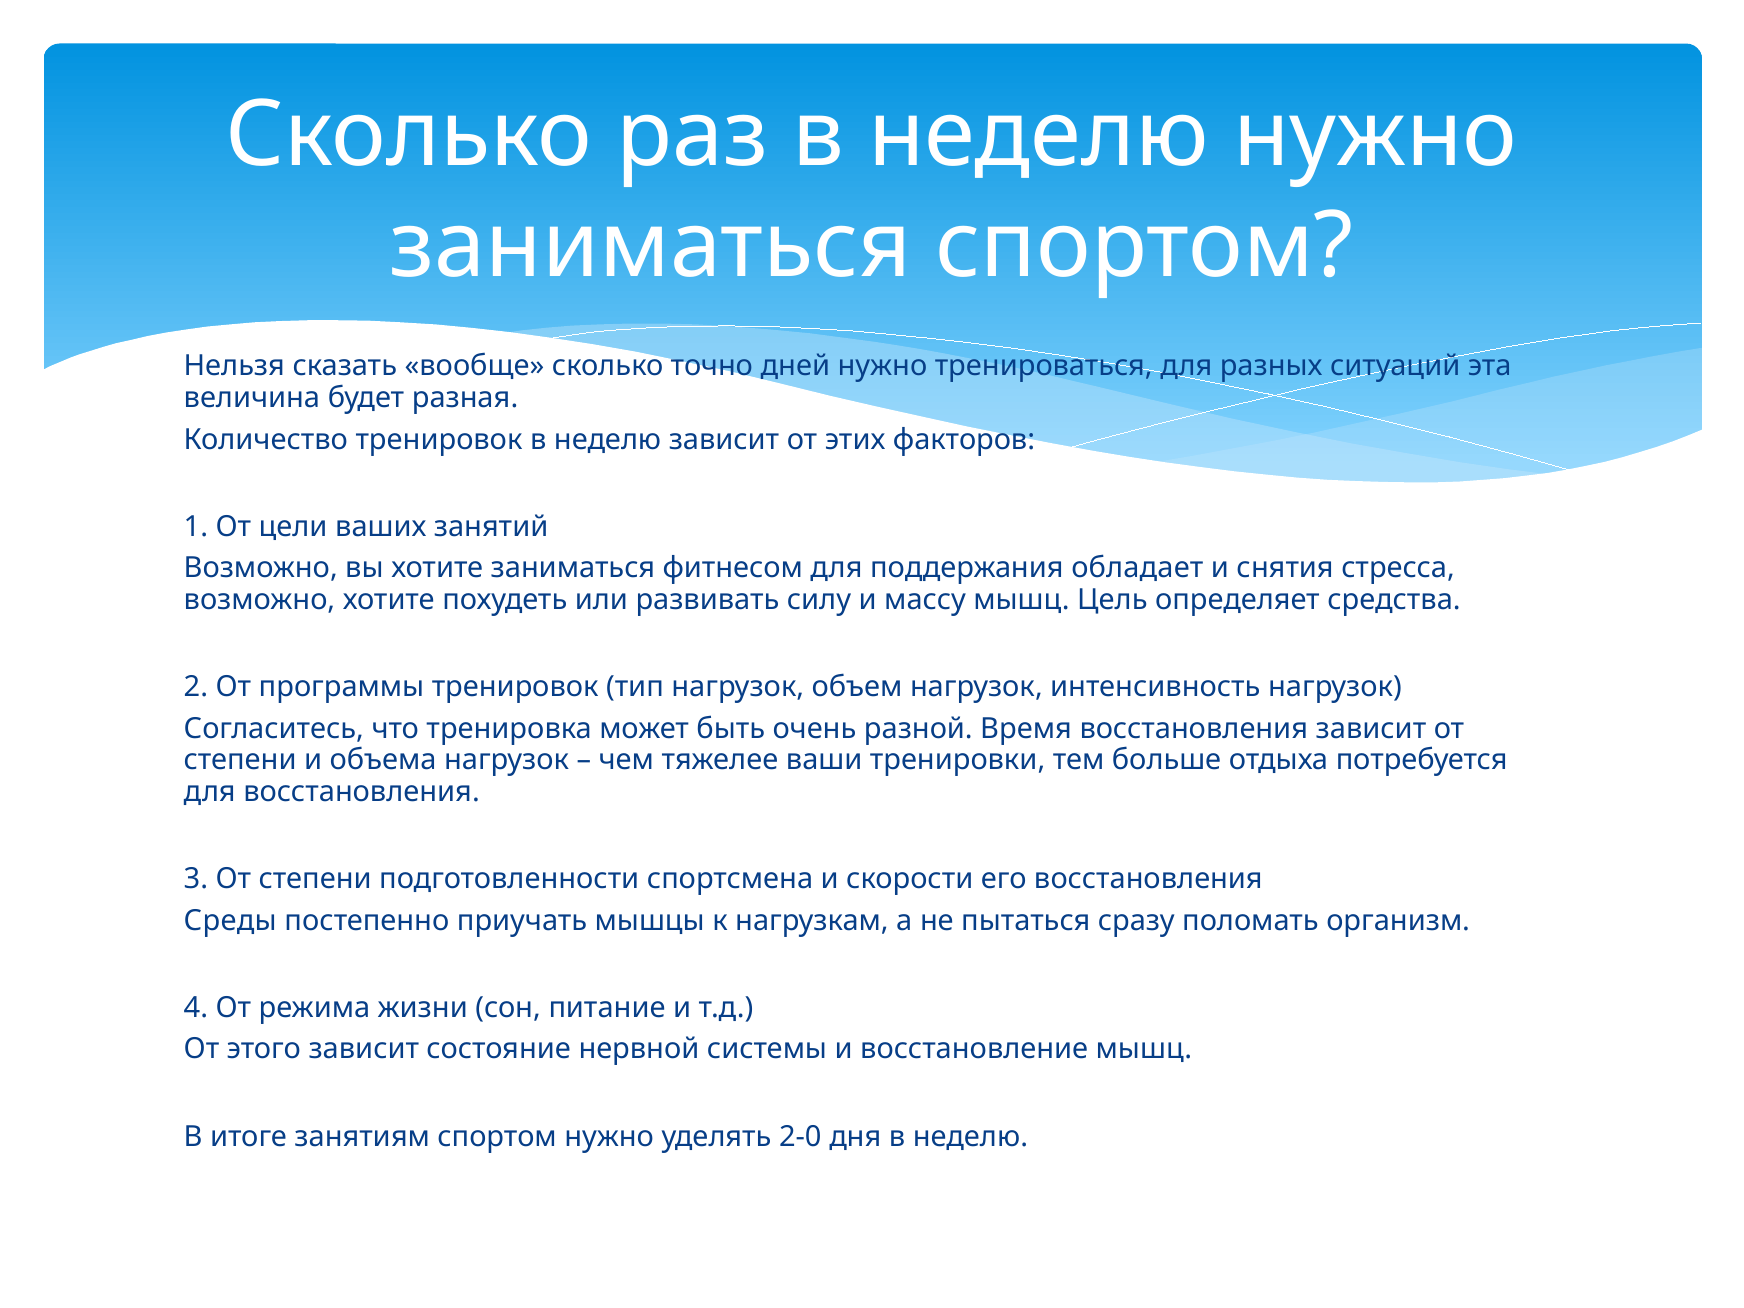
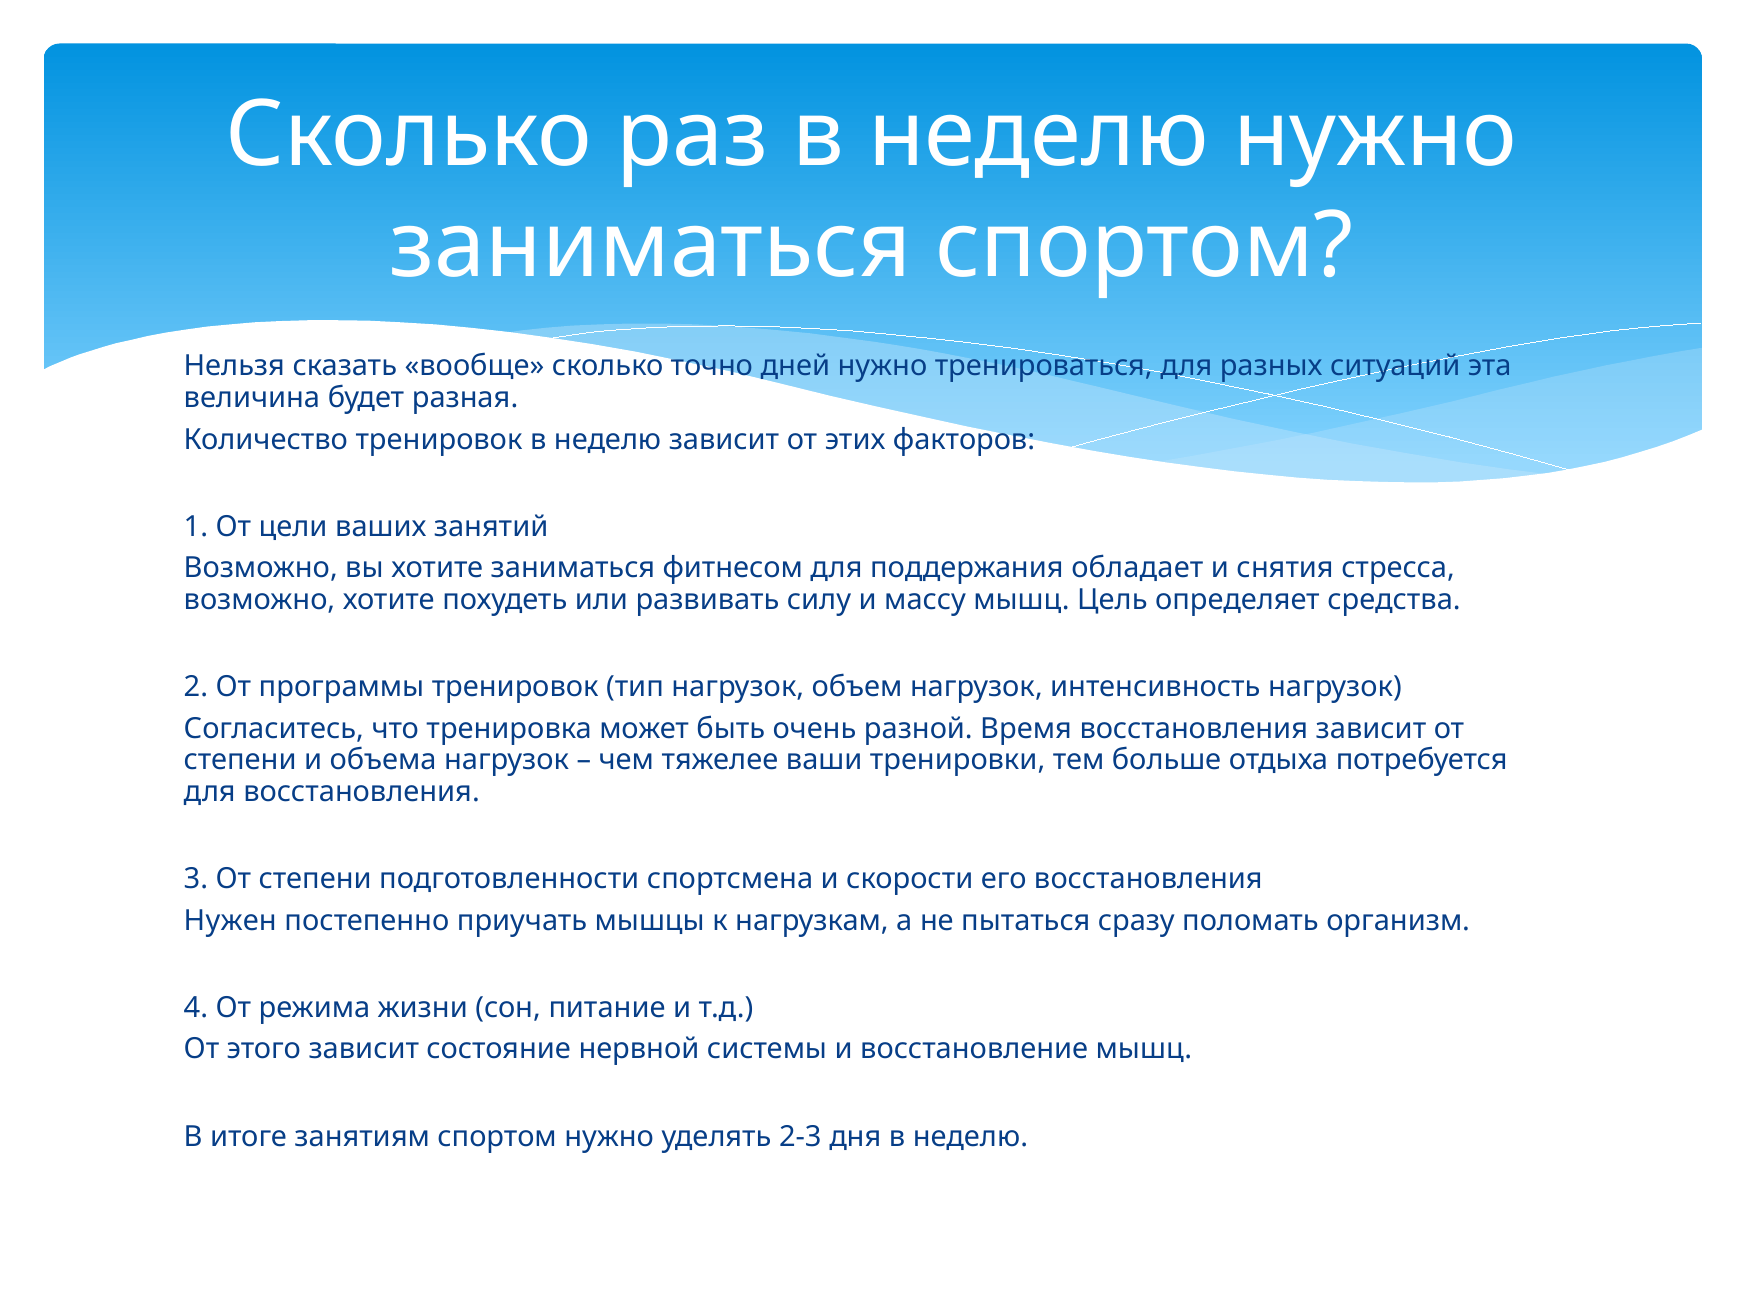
Среды: Среды -> Нужен (230, 920)
2-0: 2-0 -> 2-3 (800, 1137)
